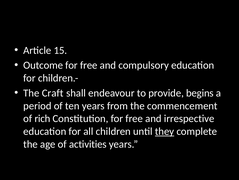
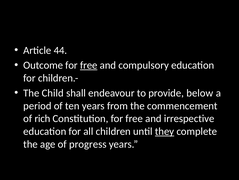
15: 15 -> 44 (60, 50)
free underline: none -> present (89, 65)
Craft: Craft -> Child (53, 93)
begins: begins -> below (200, 93)
activities: activities -> progress (88, 144)
